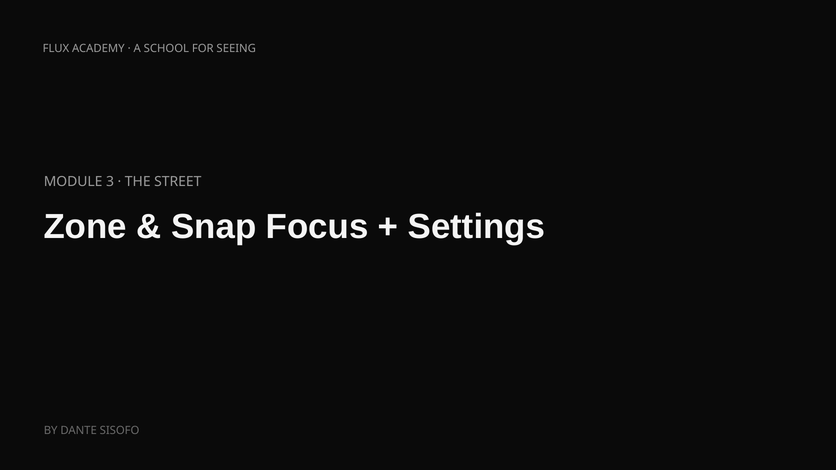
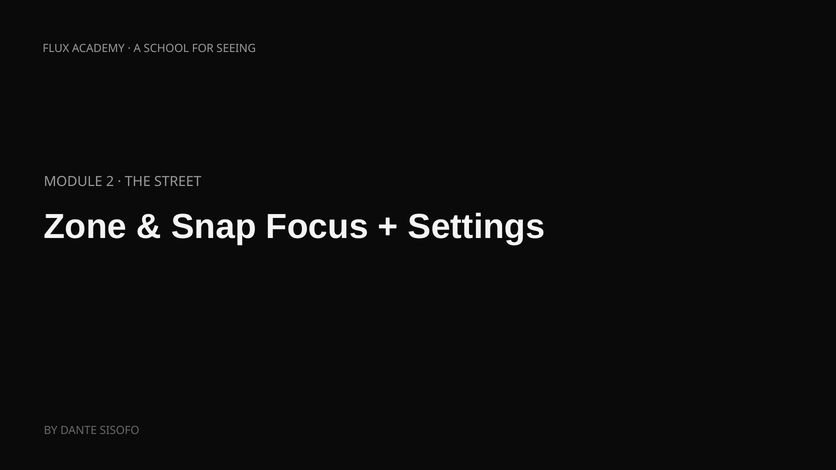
3: 3 -> 2 (110, 182)
